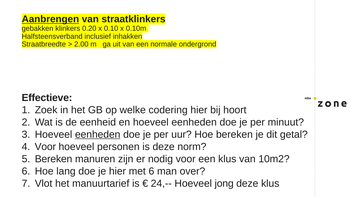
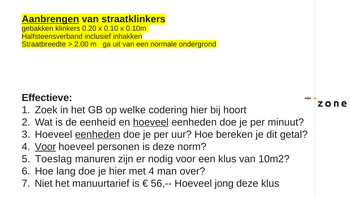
hoeveel underline: none -> present (151, 122)
Voor underline: none -> present (45, 147)
Bereken: Bereken -> Toeslag (53, 159)
met 6: 6 -> 4 (151, 171)
Vlot: Vlot -> Niet (44, 183)
24,--: 24,-- -> 56,-- (161, 183)
